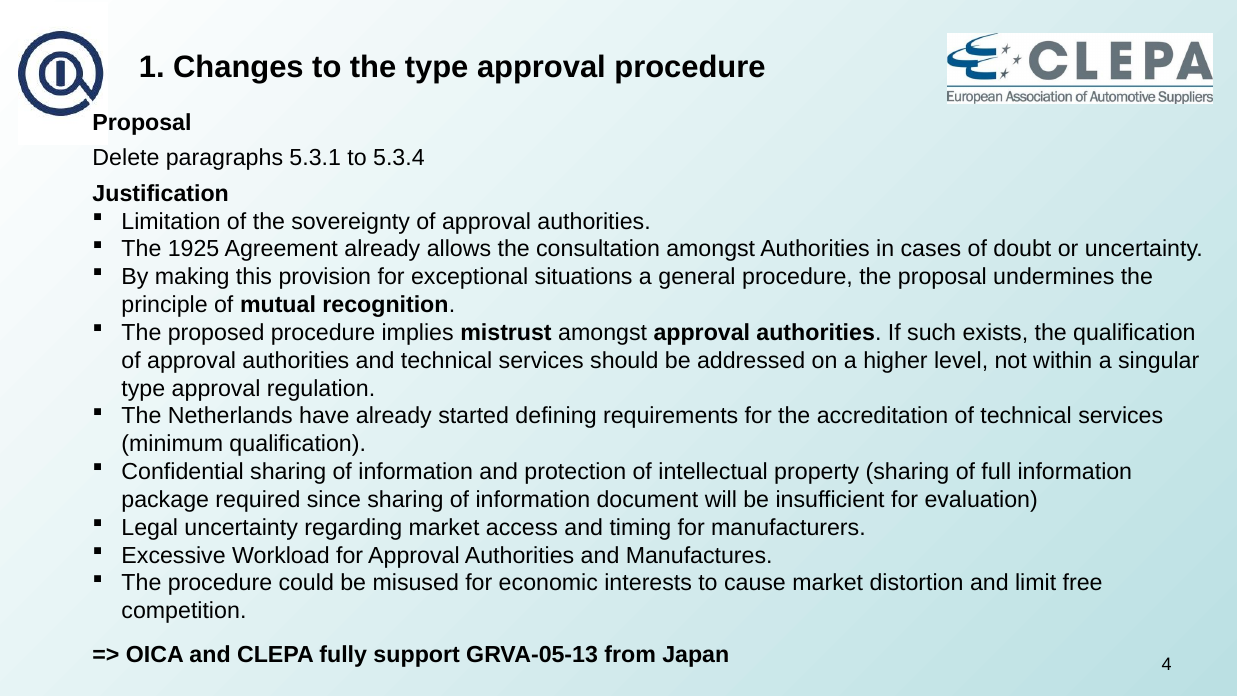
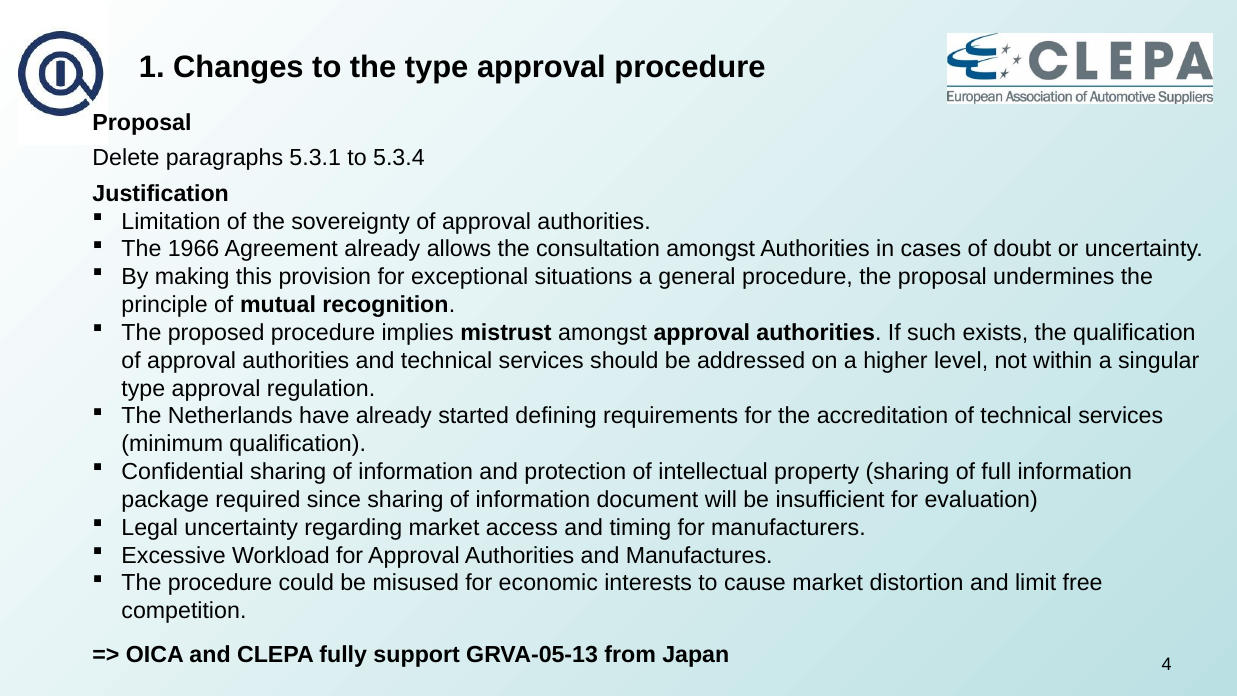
1925: 1925 -> 1966 (194, 249)
